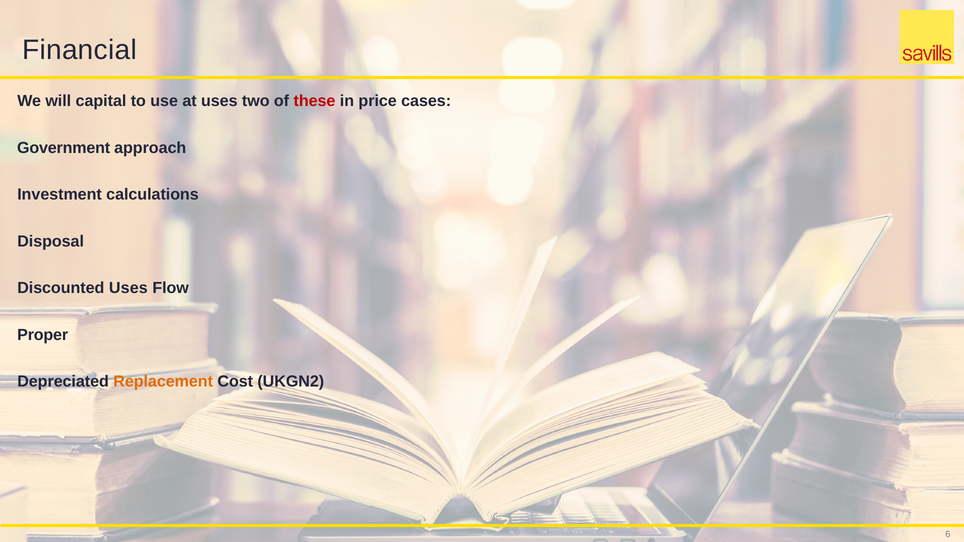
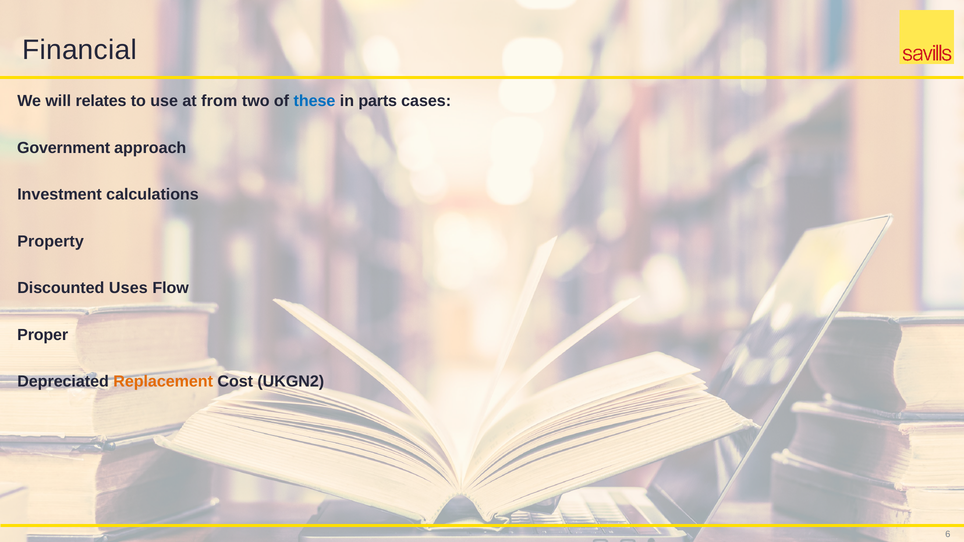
capital: capital -> relates (101, 101)
at uses: uses -> from (219, 101)
these colour: red -> blue (315, 101)
price: price -> parts (378, 101)
Disposal: Disposal -> Property (51, 241)
